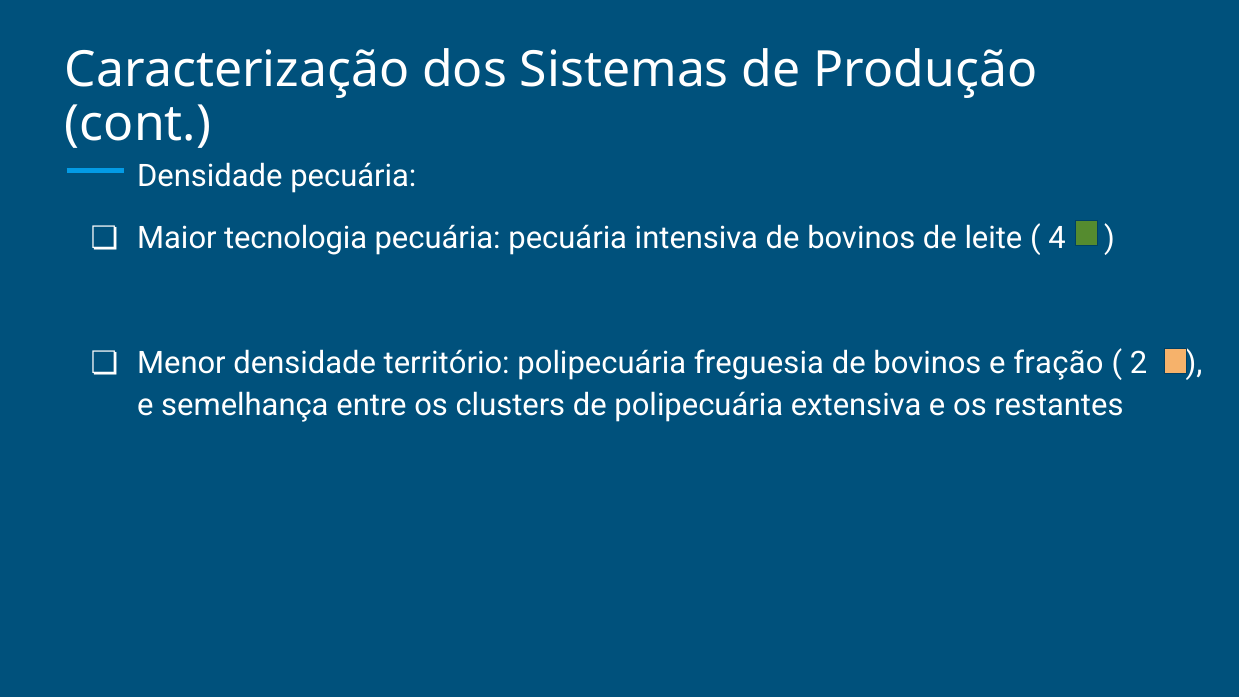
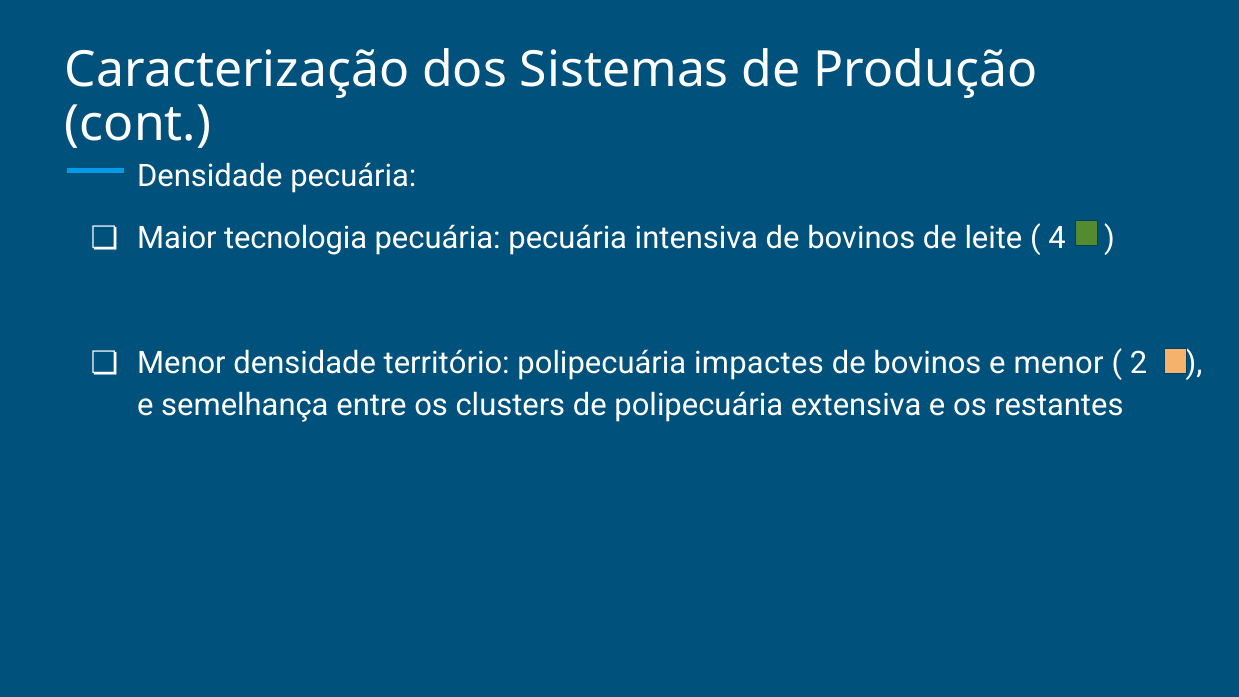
freguesia: freguesia -> impactes (759, 363)
e fração: fração -> menor (1059, 363)
